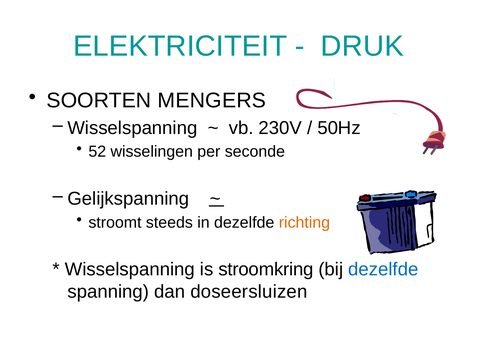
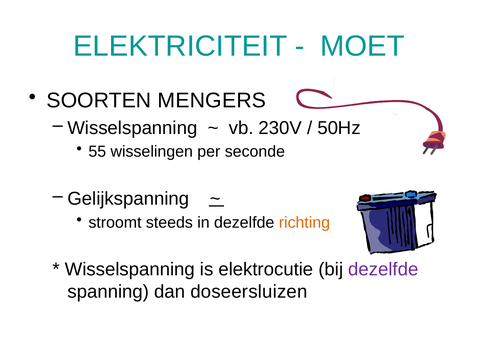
DRUK: DRUK -> MOET (362, 46)
52: 52 -> 55 (97, 151)
stroomkring: stroomkring -> elektrocutie (266, 269)
dezelfde colour: blue -> purple (383, 269)
